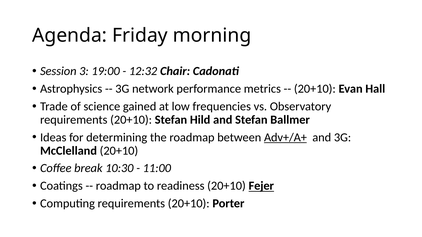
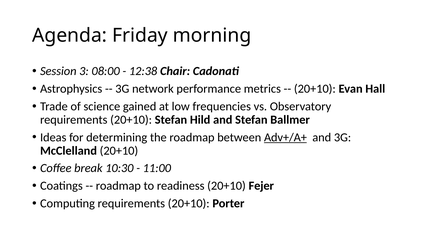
19:00: 19:00 -> 08:00 (106, 71)
12:32: 12:32 -> 12:38 (143, 71)
Fejer underline: present -> none (261, 186)
